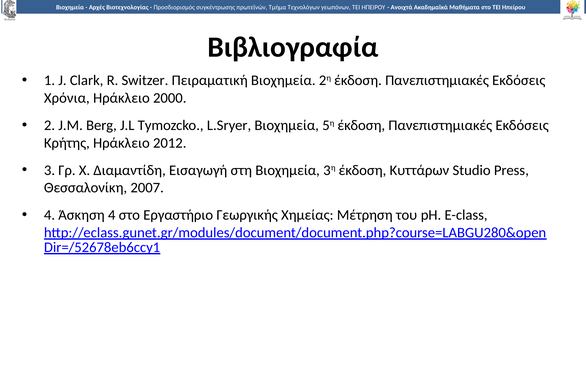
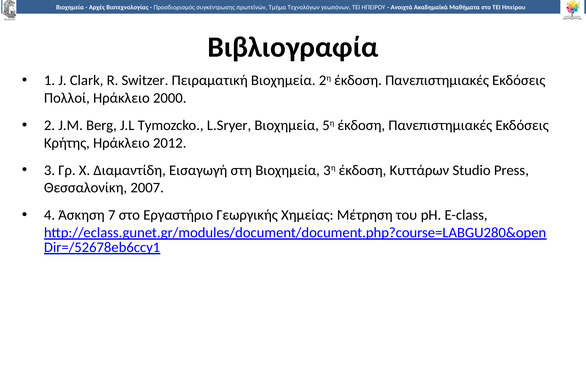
Χρόνια: Χρόνια -> Πολλοί (67, 98)
Άσκηση 4: 4 -> 7 (112, 215)
